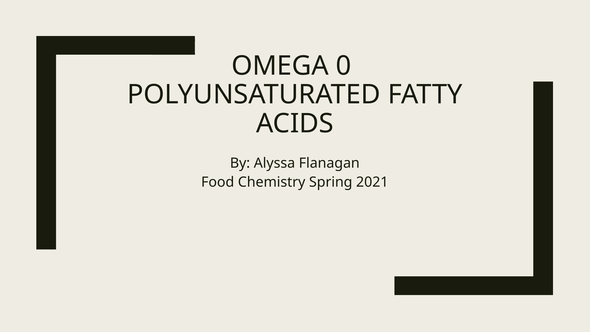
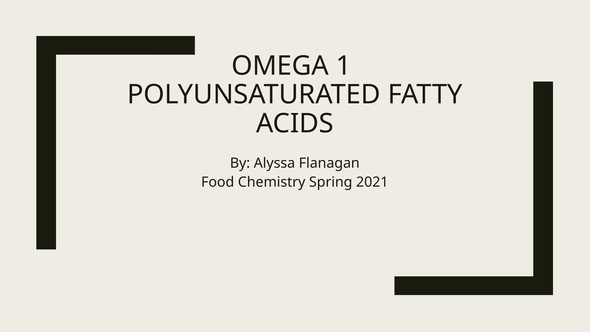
0: 0 -> 1 (344, 66)
